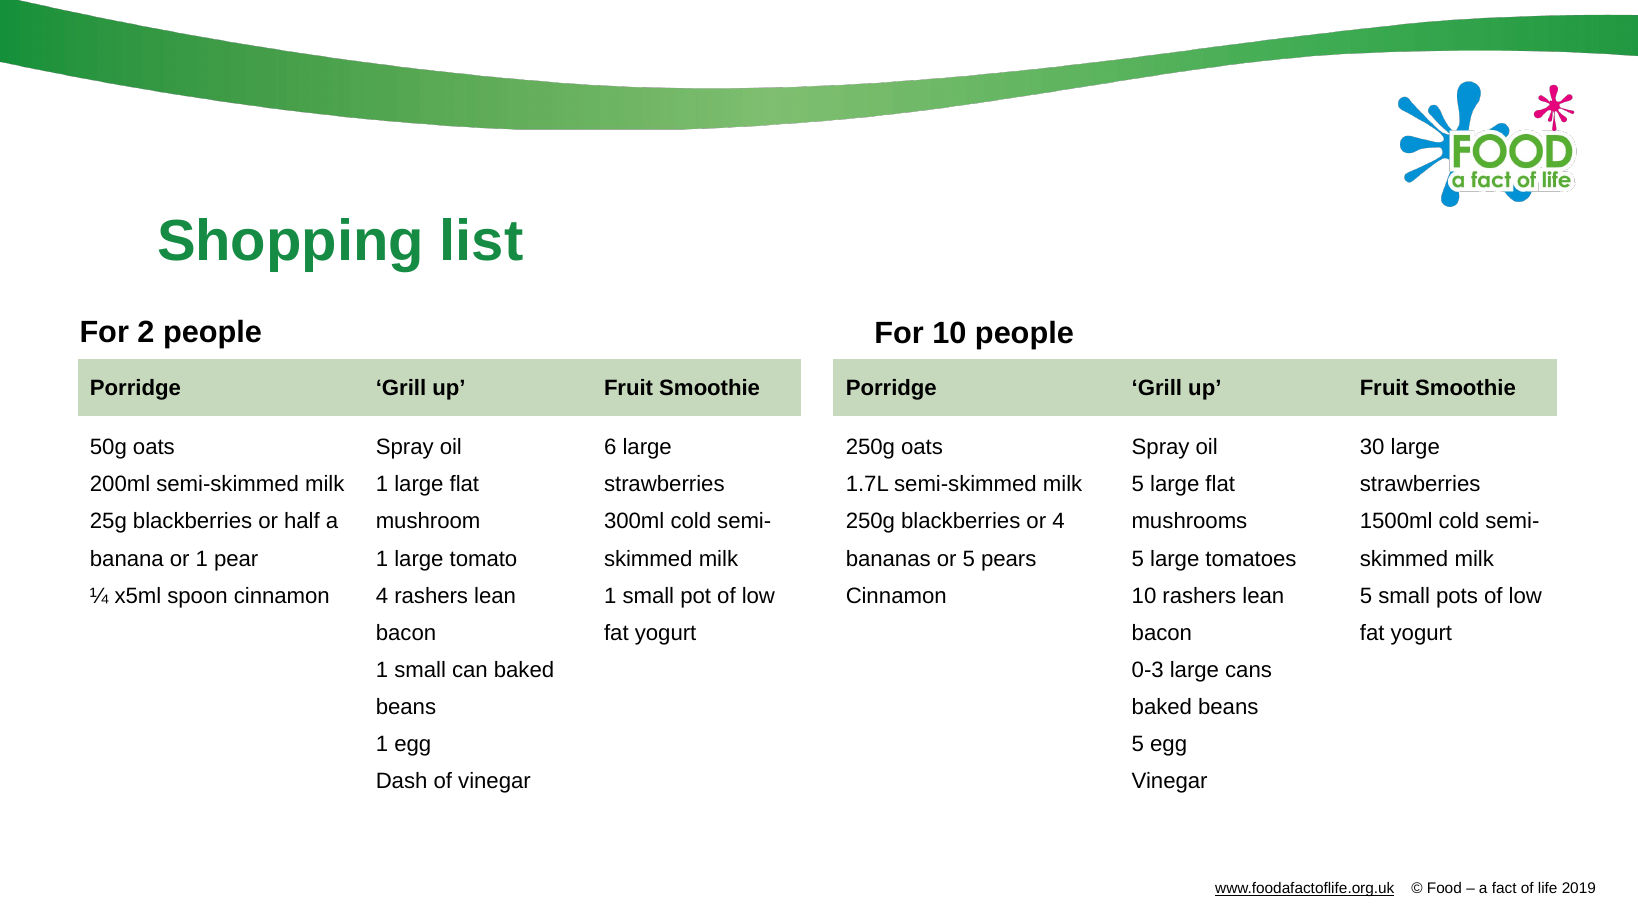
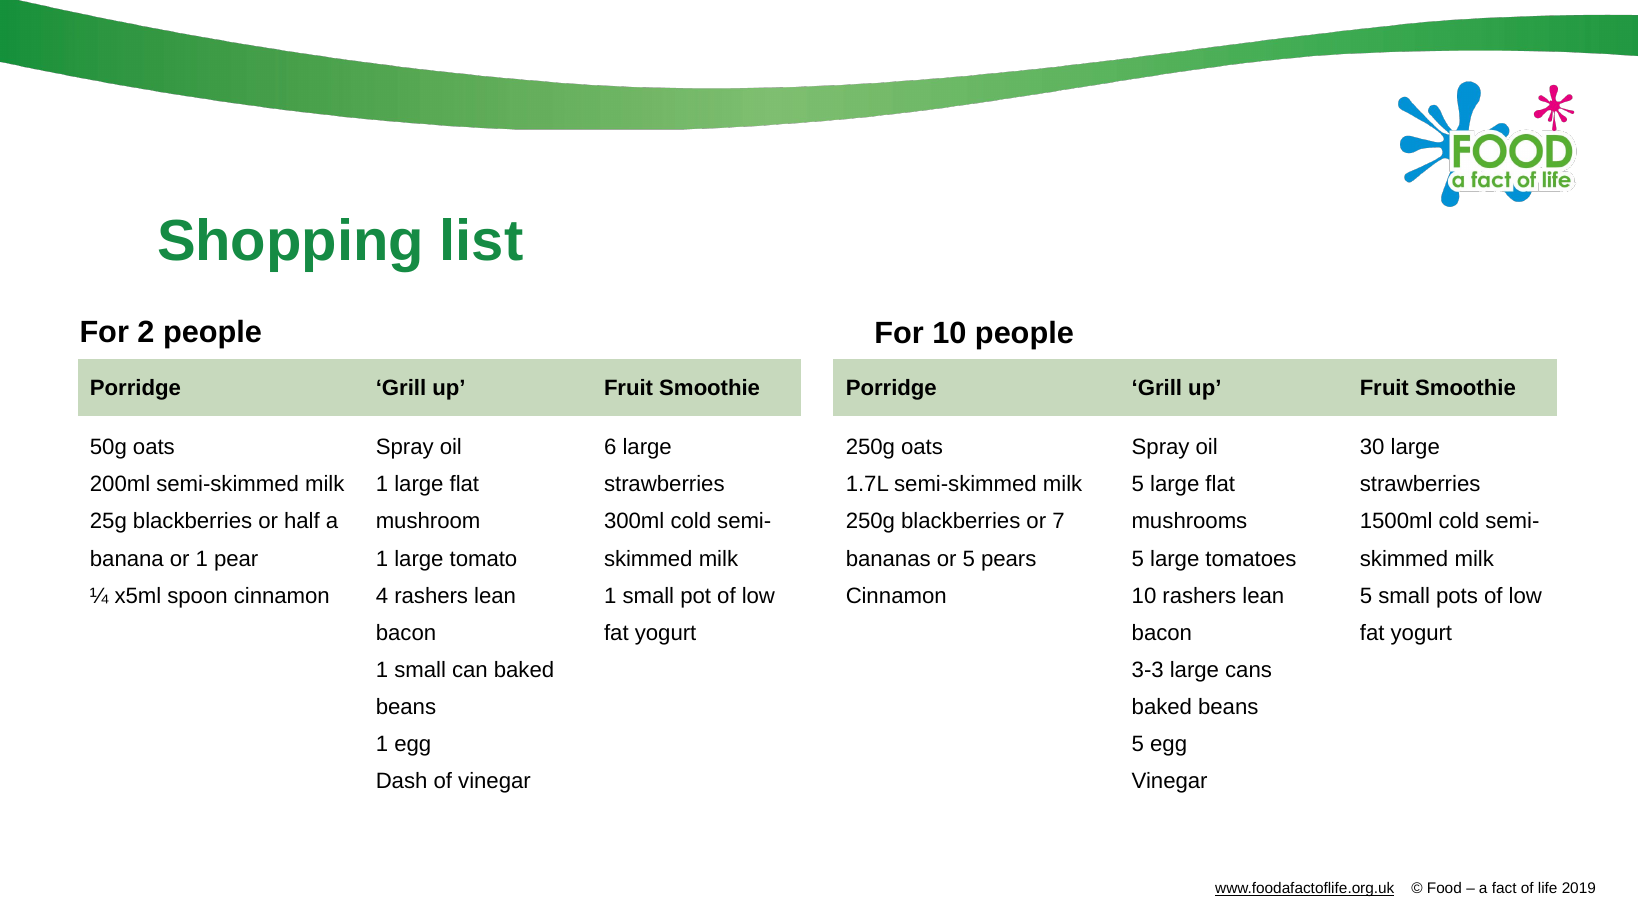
or 4: 4 -> 7 (1058, 522)
0-3: 0-3 -> 3-3 (1148, 670)
